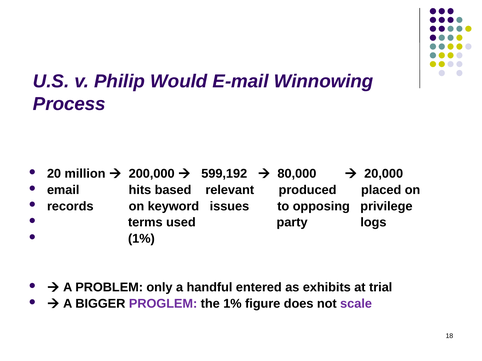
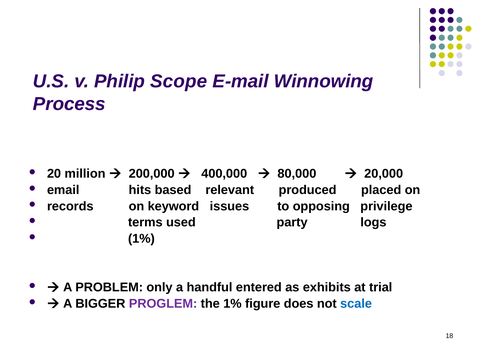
Would: Would -> Scope (179, 82)
599,192: 599,192 -> 400,000 (224, 174)
scale colour: purple -> blue (356, 304)
